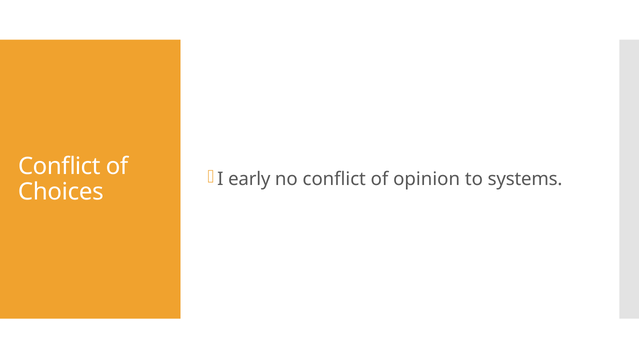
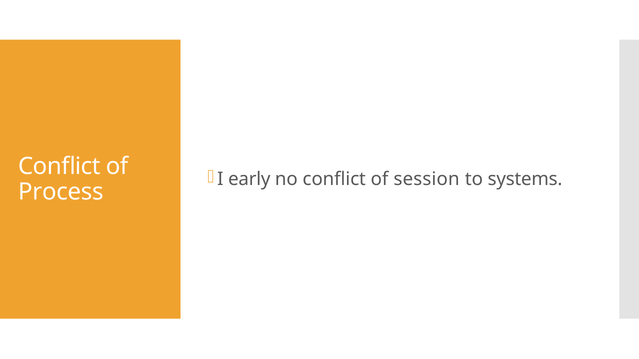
opinion: opinion -> session (427, 179)
Choices: Choices -> Process (61, 192)
